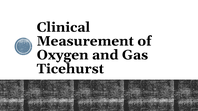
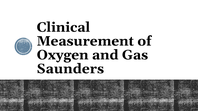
Ticehurst: Ticehurst -> Saunders (70, 69)
